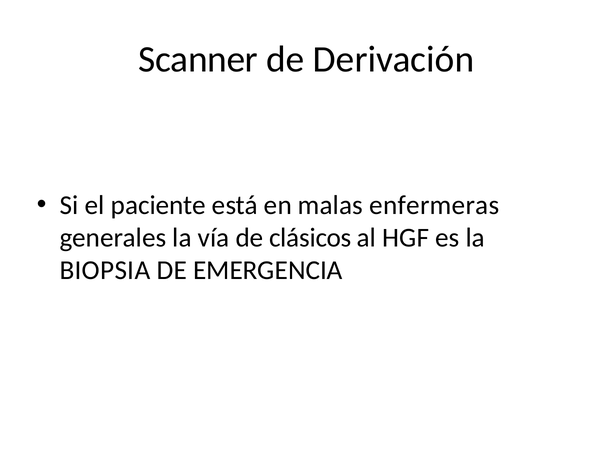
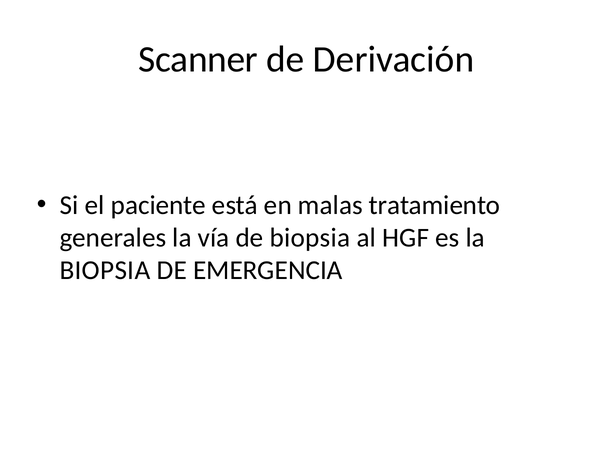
enfermeras: enfermeras -> tratamiento (435, 205)
de clásicos: clásicos -> biopsia (310, 238)
